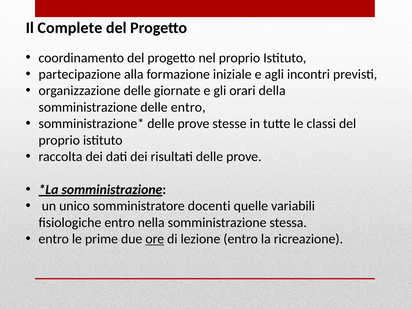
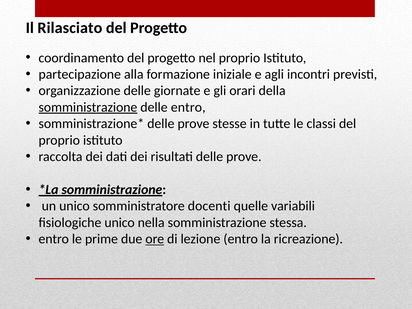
Complete: Complete -> Rilasciato (70, 28)
somministrazione underline: none -> present (88, 107)
fisiologiche entro: entro -> unico (120, 223)
